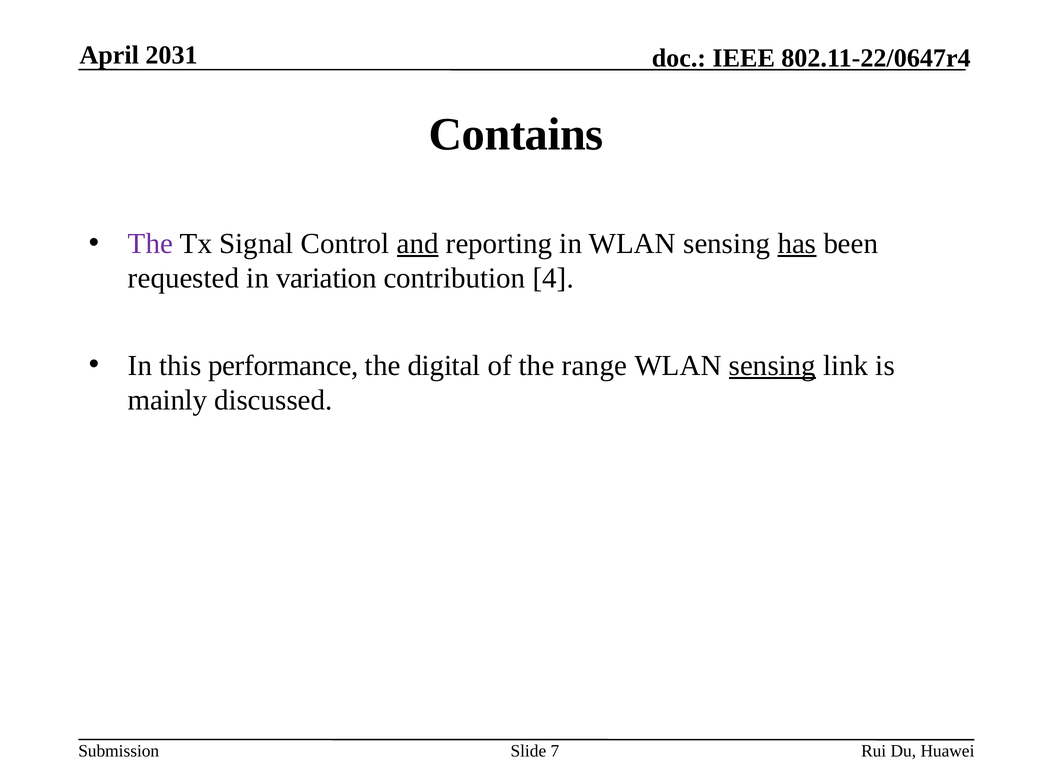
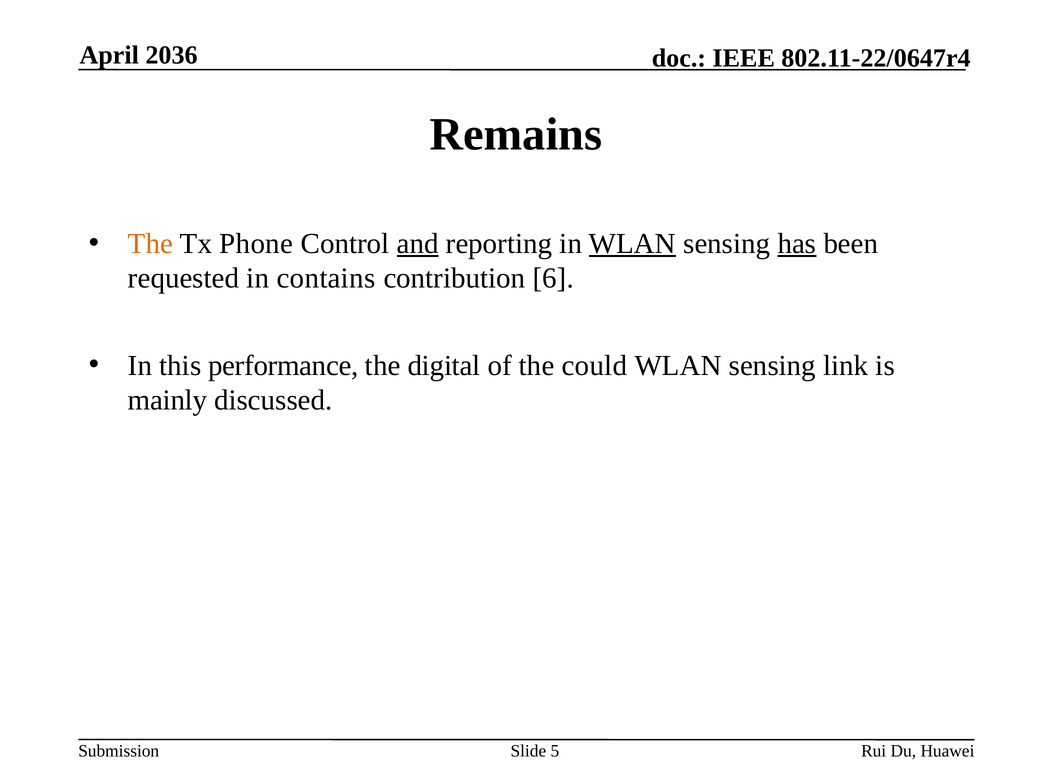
2031: 2031 -> 2036 (172, 55)
Contains: Contains -> Remains (516, 134)
The colour: purple -> orange (151, 244)
Signal: Signal -> Phone (256, 244)
WLAN underline: none -> present (632, 244)
variation: variation -> contains (326, 278)
4: 4 -> 6 (553, 278)
range: range -> could (595, 365)
sensing underline: present -> none (772, 365)
7: 7 -> 5 (555, 751)
